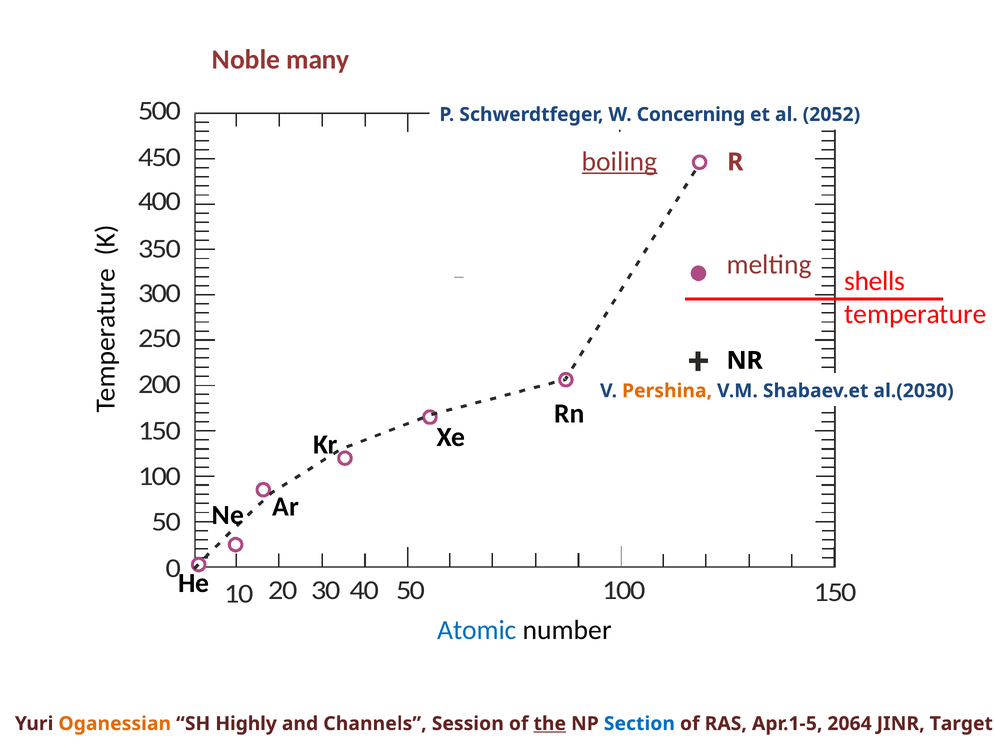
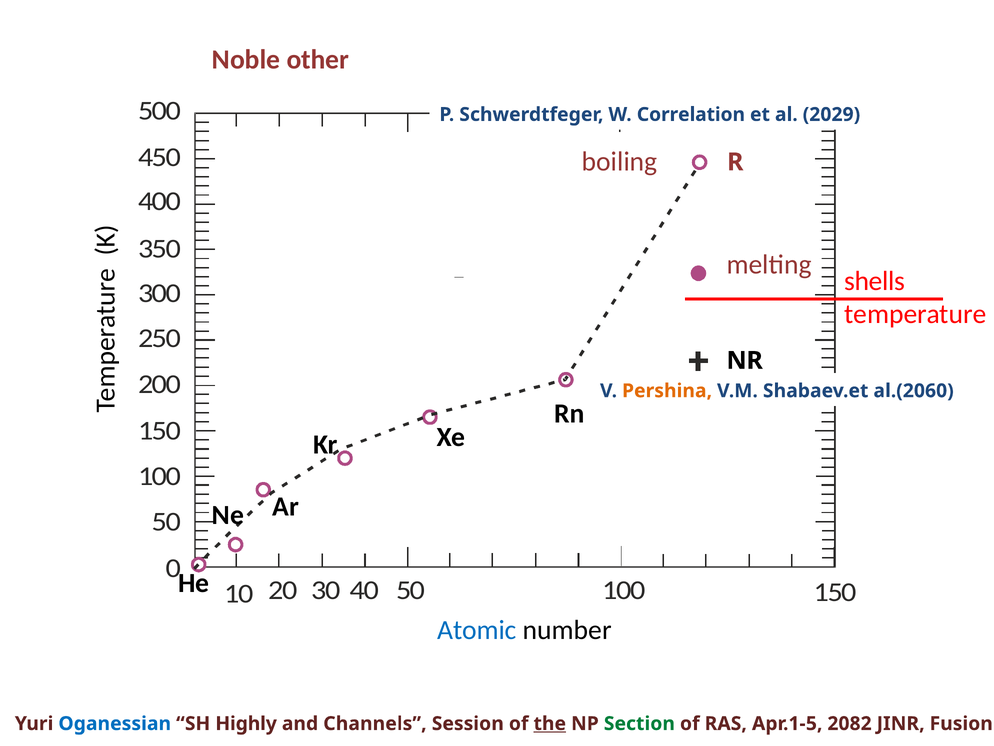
many: many -> other (318, 60)
Concerning: Concerning -> Correlation (691, 114)
2052: 2052 -> 2029 (831, 114)
boiling underline: present -> none (620, 161)
al.(2030: al.(2030 -> al.(2060 (914, 391)
Oganessian colour: orange -> blue (115, 723)
Section colour: blue -> green (639, 723)
2064: 2064 -> 2082 (850, 723)
Target: Target -> Fusion (961, 723)
